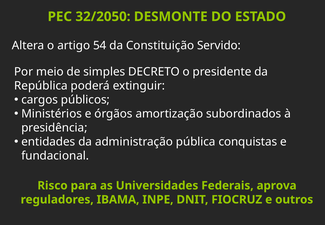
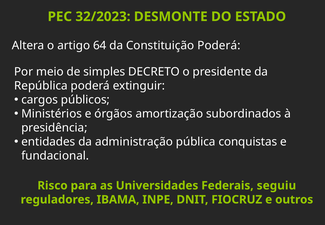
32/2050: 32/2050 -> 32/2023 (103, 17)
54: 54 -> 64 (100, 46)
Constituição Servido: Servido -> Poderá (219, 46)
aprova: aprova -> seguiu (276, 186)
